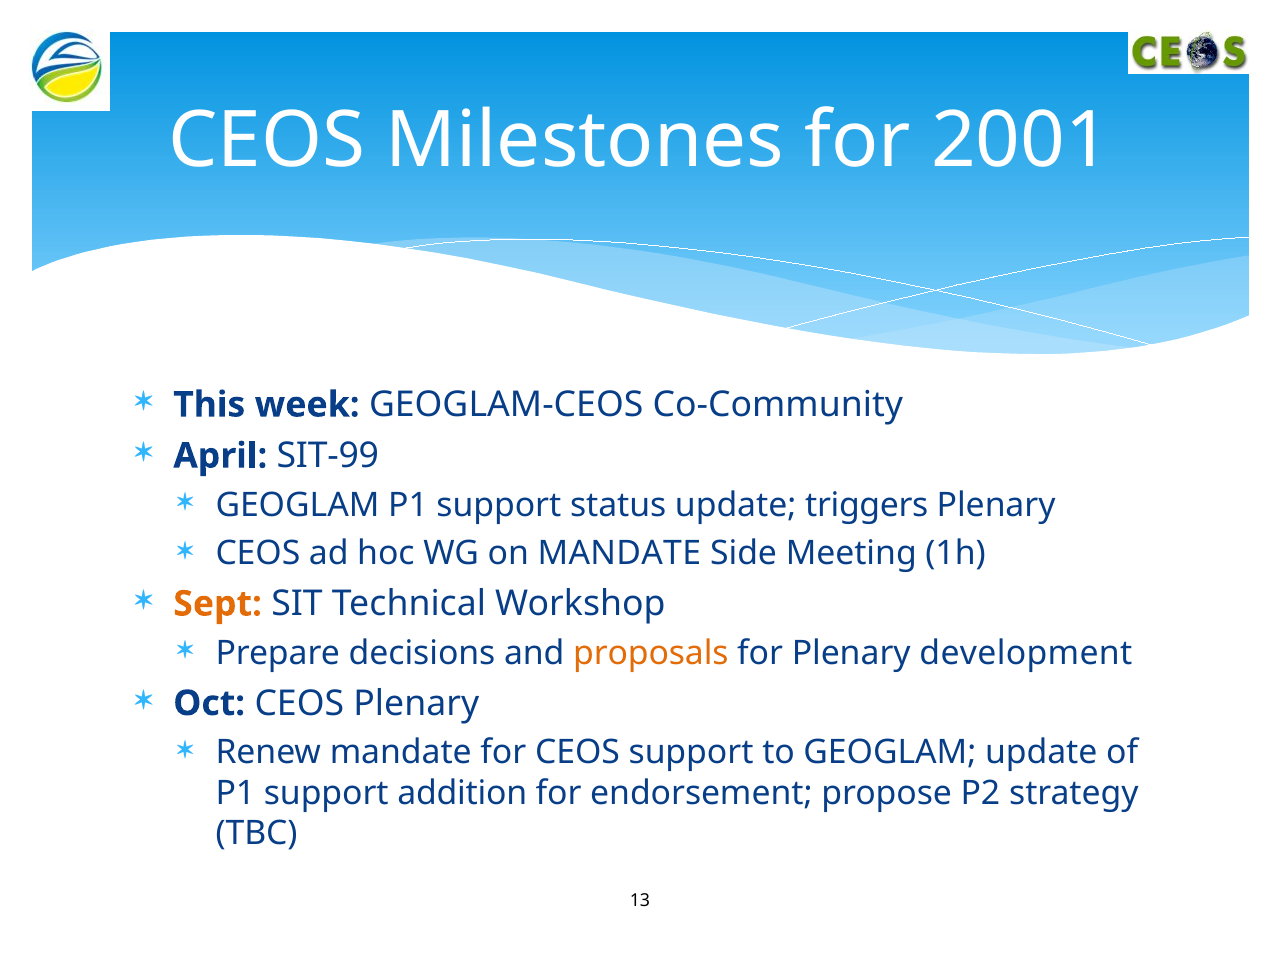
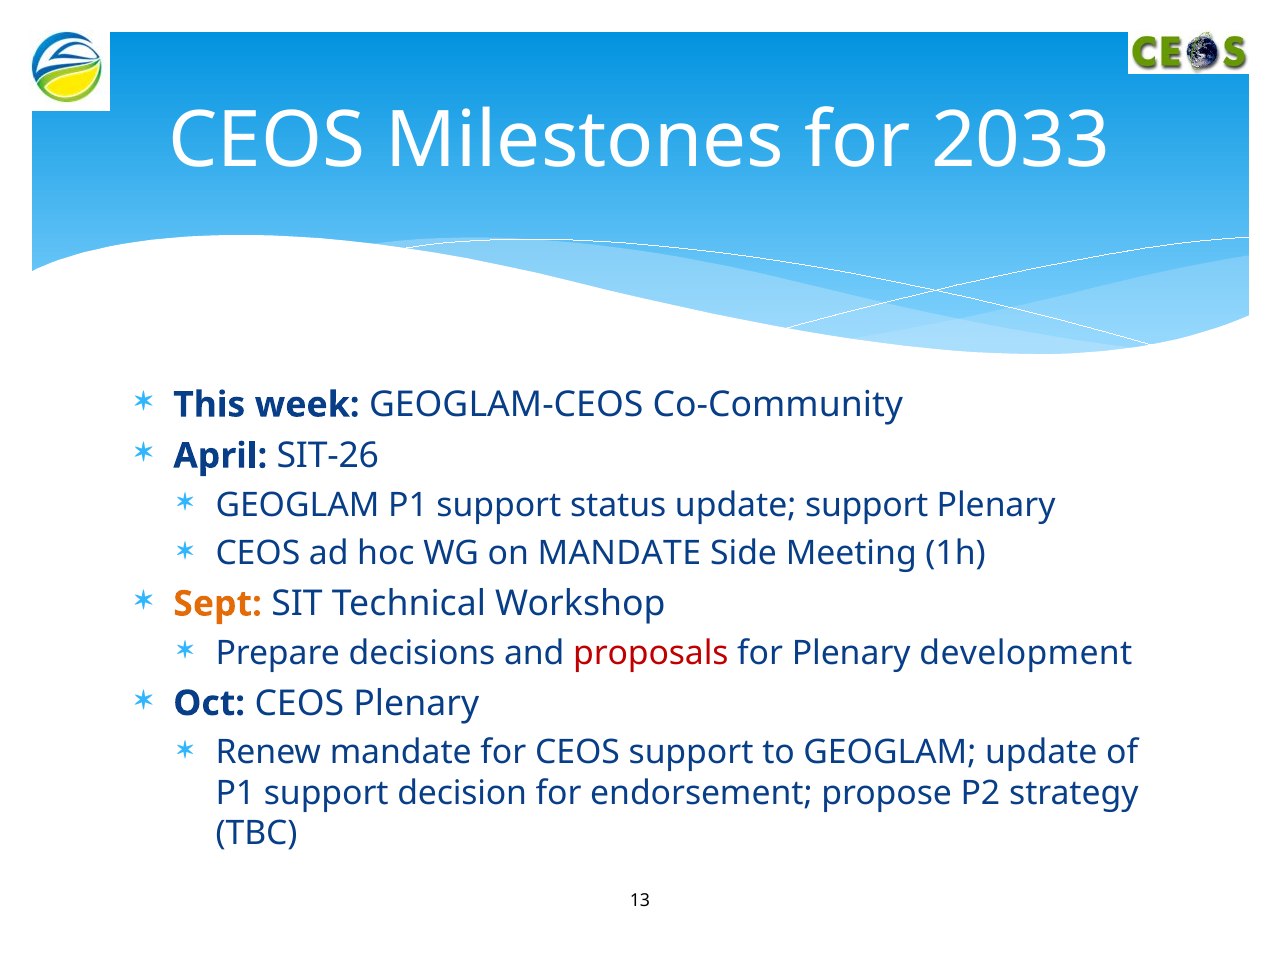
2001: 2001 -> 2033 (1021, 140)
SIT-99: SIT-99 -> SIT-26 (328, 456)
update triggers: triggers -> support (867, 505)
proposals colour: orange -> red (651, 653)
addition: addition -> decision (462, 793)
